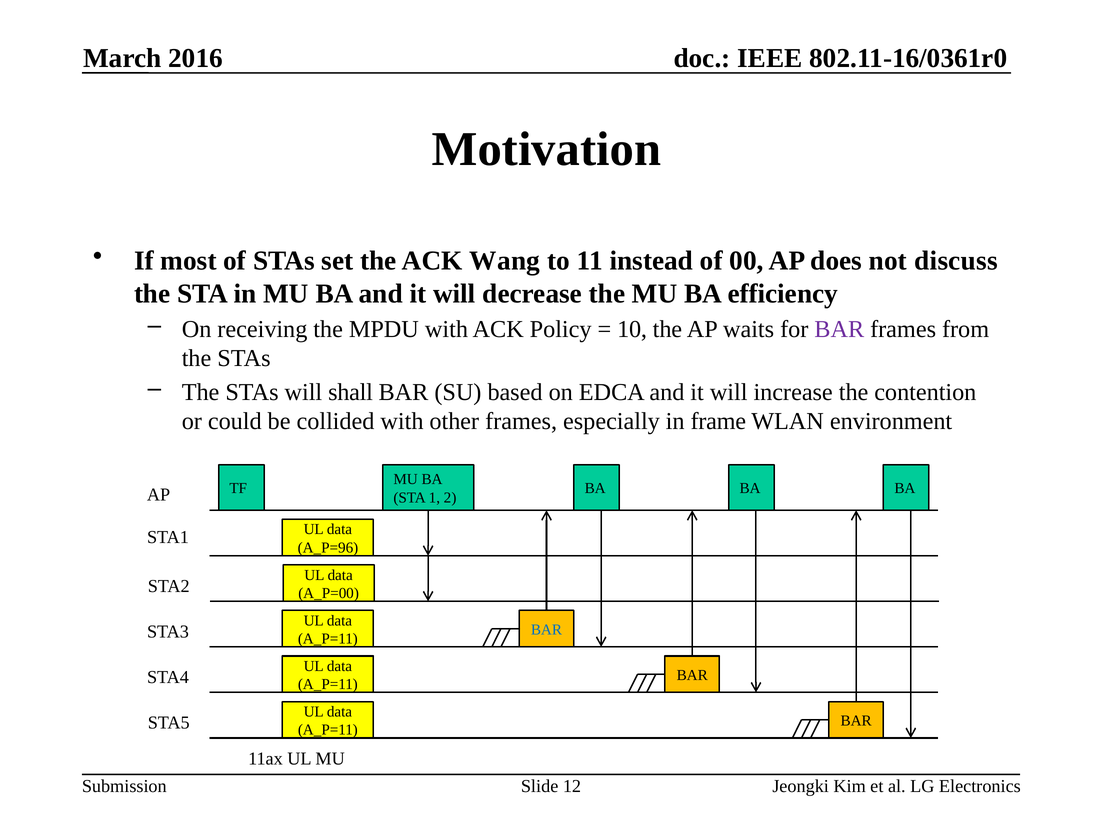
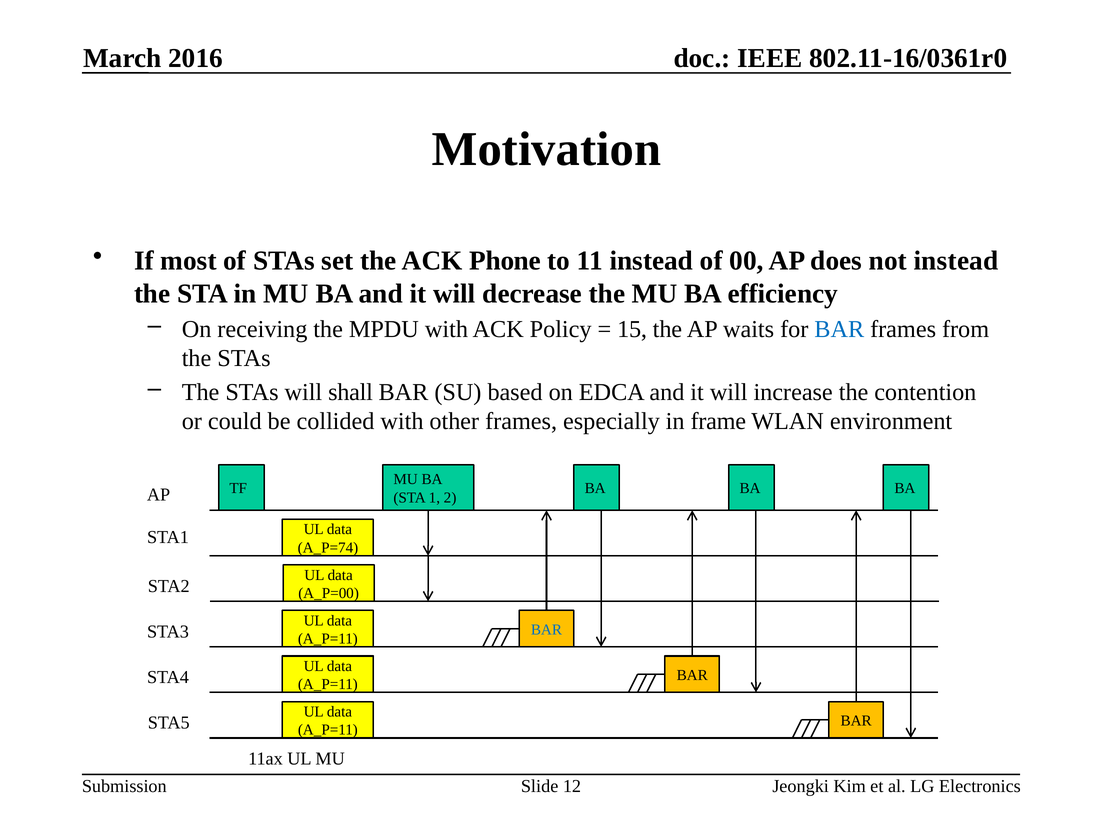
Wang: Wang -> Phone (505, 261)
not discuss: discuss -> instead (956, 261)
10: 10 -> 15 (632, 329)
BAR colour: purple -> blue (839, 329)
A_P=96: A_P=96 -> A_P=74 (328, 548)
